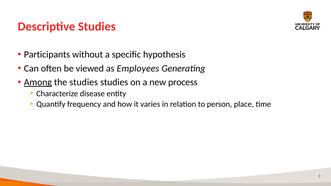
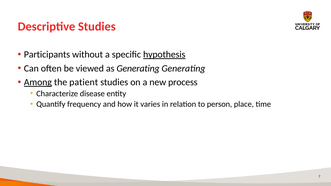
hypothesis underline: none -> present (164, 55)
as Employees: Employees -> Generating (138, 68)
the studies: studies -> patient (84, 82)
